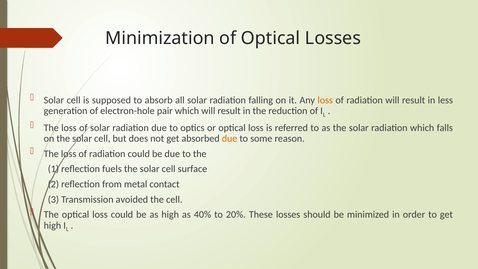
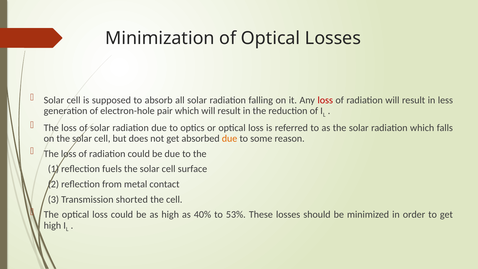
loss colour: orange -> red (325, 100)
avoided: avoided -> shorted (132, 199)
20%: 20% -> 53% (236, 215)
